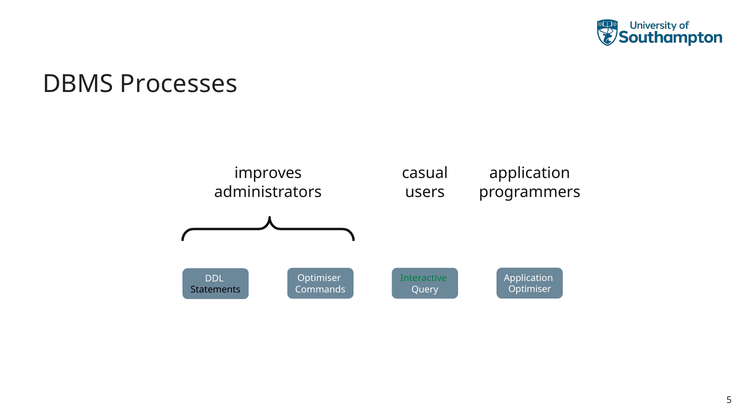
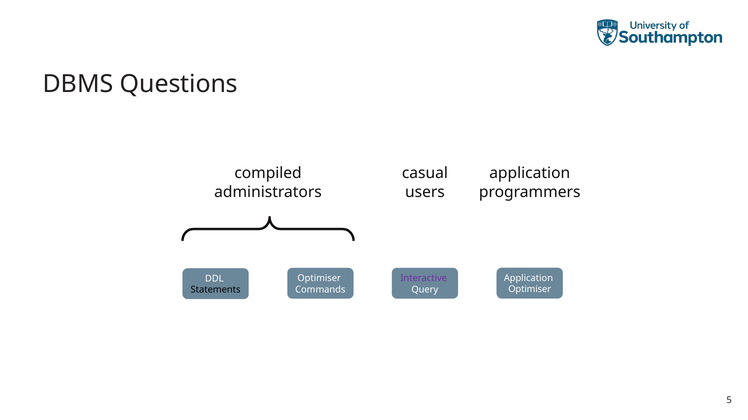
Processes: Processes -> Questions (179, 84)
improves: improves -> compiled (268, 174)
Interactive colour: green -> purple (424, 279)
